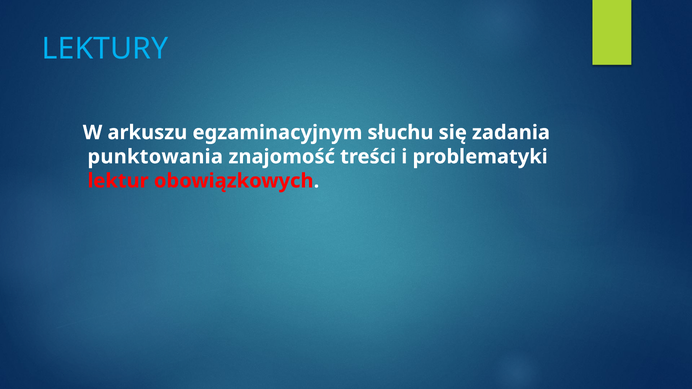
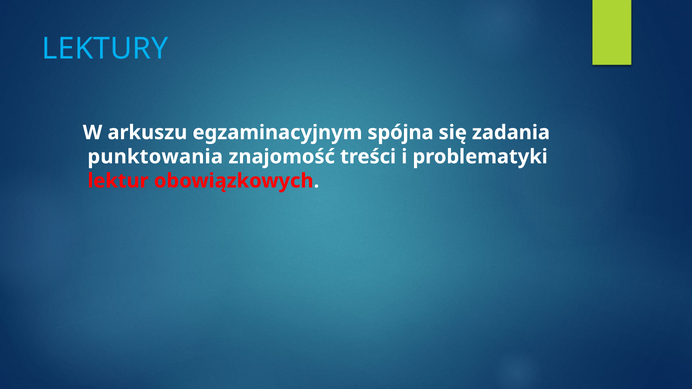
słuchu: słuchu -> spójna (401, 133)
